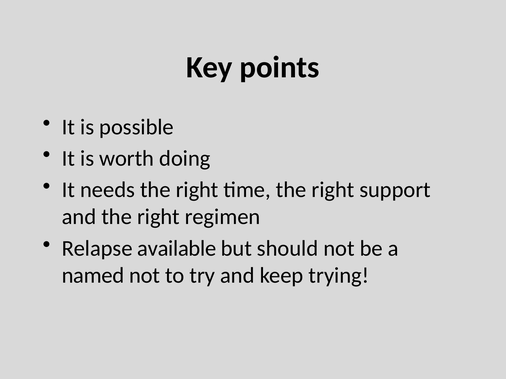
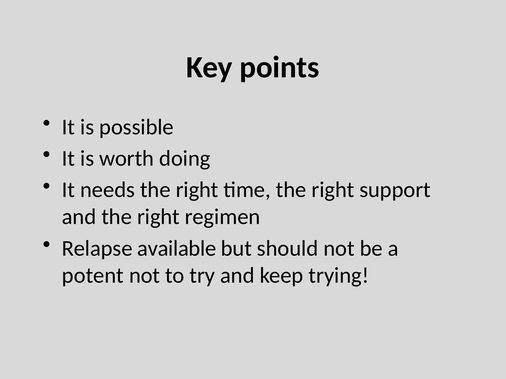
named: named -> potent (93, 276)
